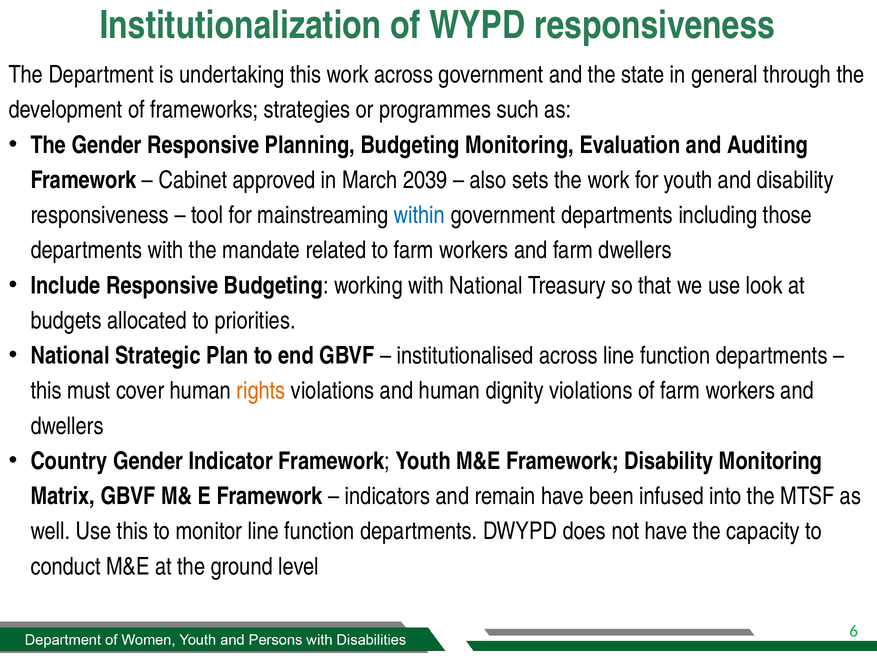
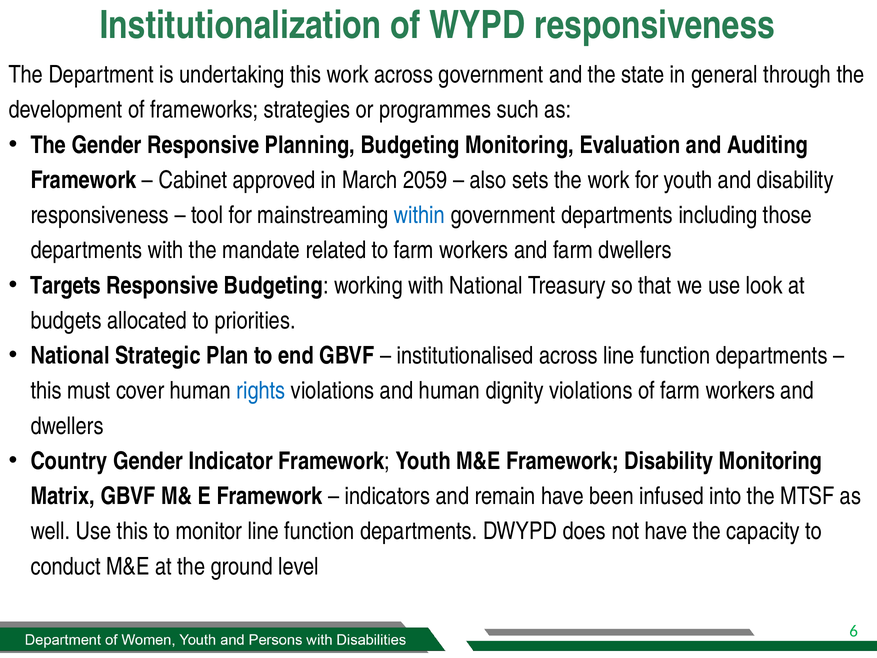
2039: 2039 -> 2059 (425, 180)
Include: Include -> Targets (66, 285)
rights colour: orange -> blue (261, 391)
